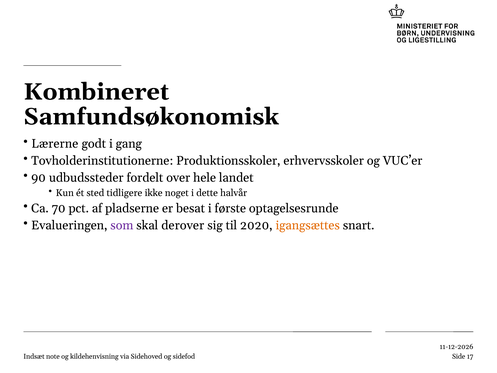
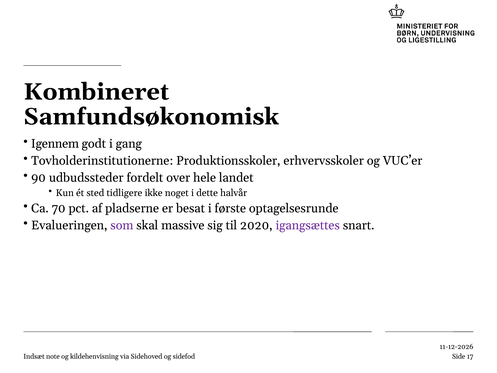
Lærerne: Lærerne -> Igennem (55, 144)
derover: derover -> massive (183, 225)
igangsættes colour: orange -> purple (308, 225)
